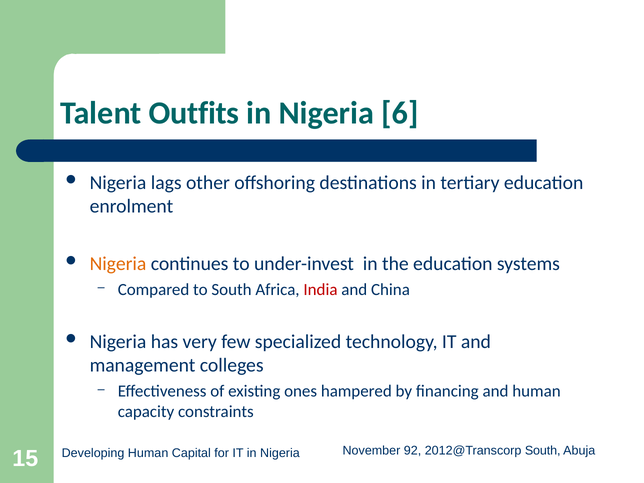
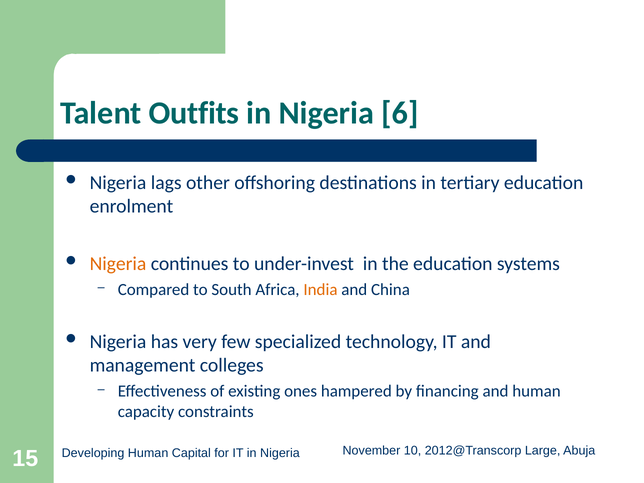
India colour: red -> orange (320, 290)
92: 92 -> 10 (413, 451)
2012@Transcorp South: South -> Large (543, 451)
